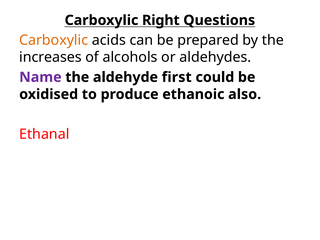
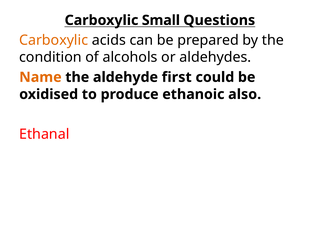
Right: Right -> Small (161, 20)
increases: increases -> condition (50, 57)
Name colour: purple -> orange (40, 77)
